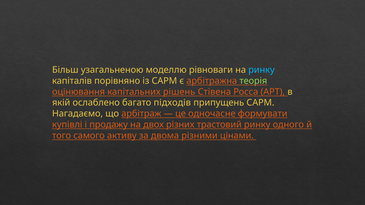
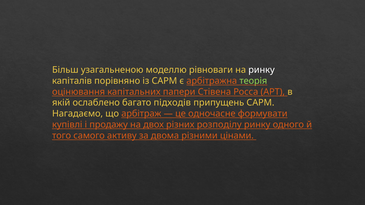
ринку colour: light blue -> white (262, 70)
рішень: рішень -> папери (179, 92)
трастовий: трастовий -> розподілу (219, 125)
